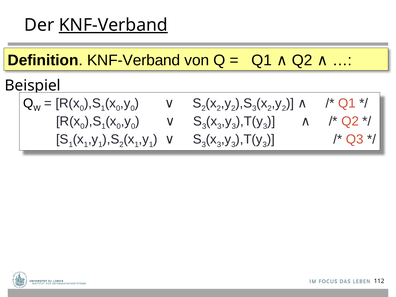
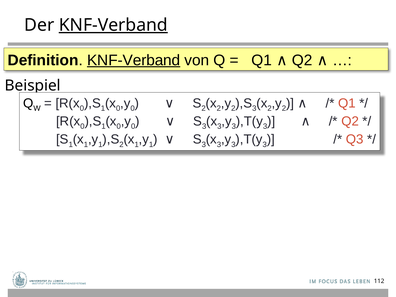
KNF-Verband underline: none -> present (134, 60)
